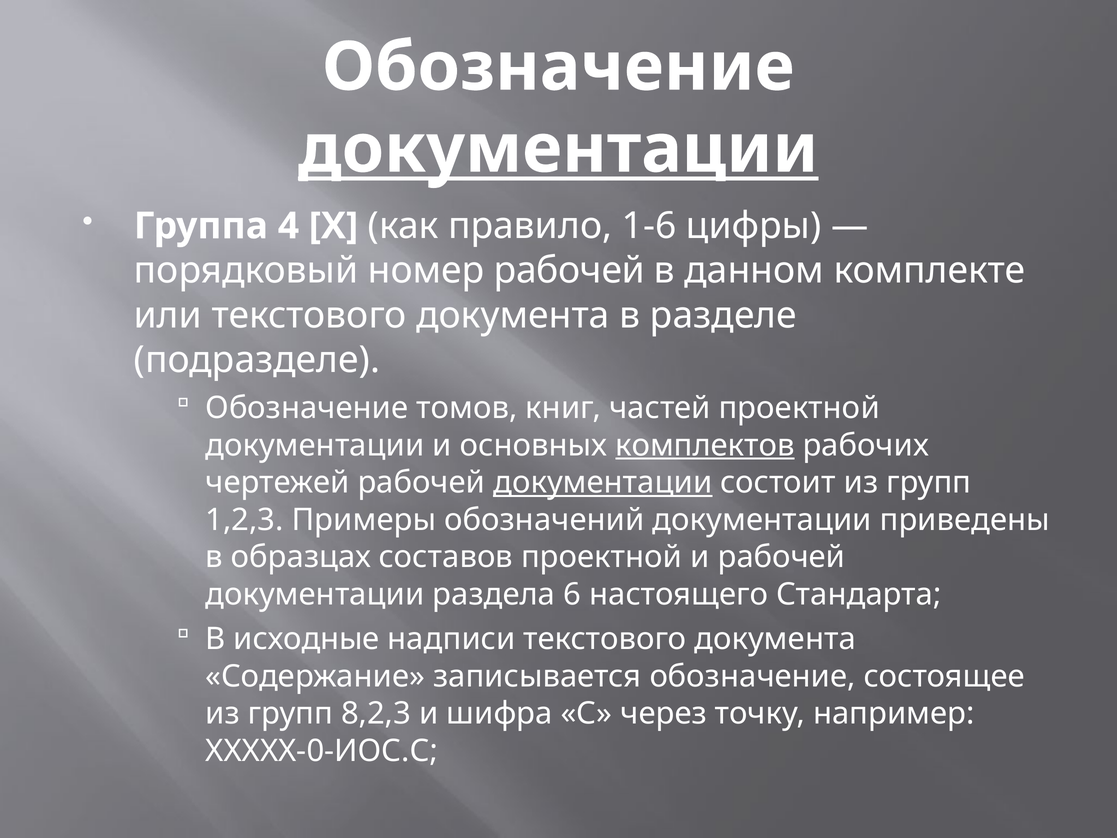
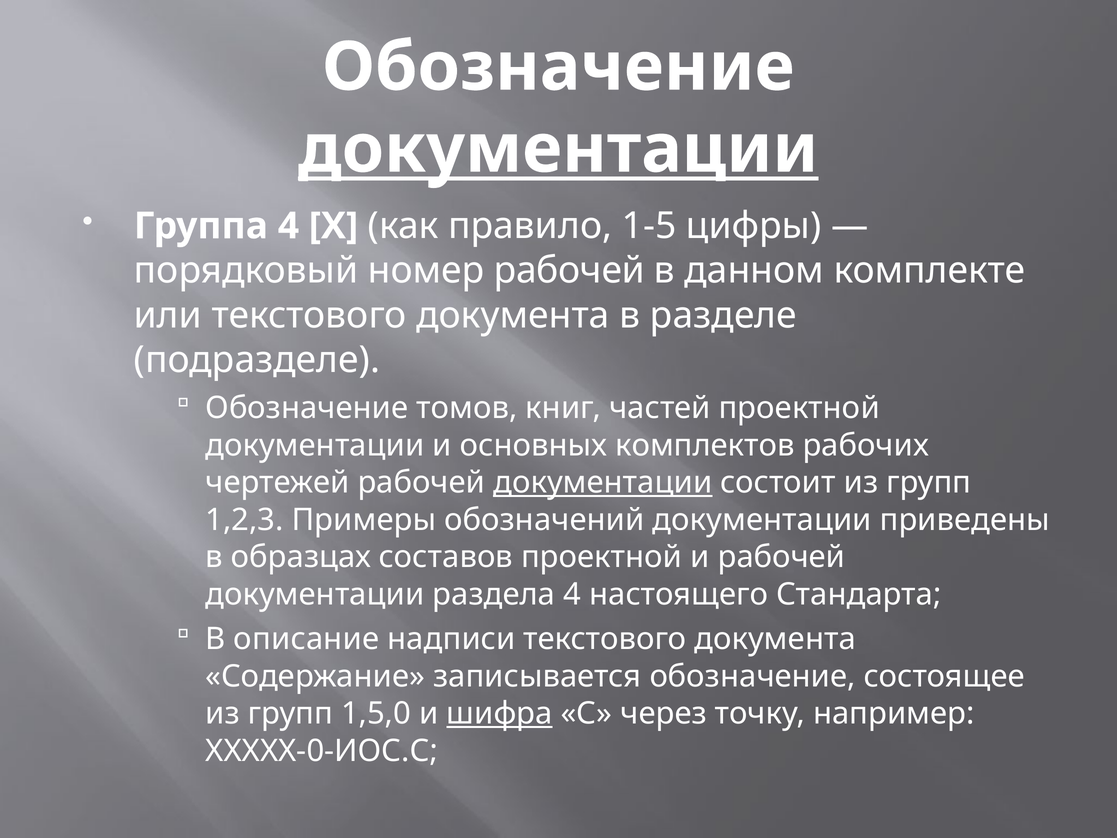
1-6: 1-6 -> 1-5 (649, 226)
комплектов underline: present -> none (705, 445)
раздела 6: 6 -> 4 (572, 594)
исходные: исходные -> описание (306, 639)
8,2,3: 8,2,3 -> 1,5,0 (376, 713)
шифра underline: none -> present (500, 713)
